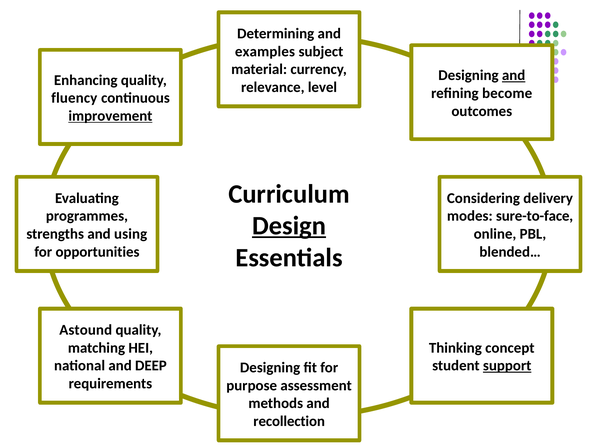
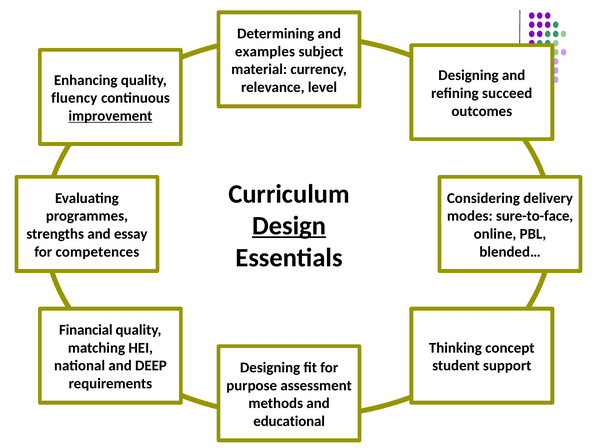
and underline: present -> none (514, 75)
become: become -> succeed (507, 93)
using: using -> essay (131, 234)
opportunities: opportunities -> competences (97, 252)
Astound: Astound -> Financial (86, 330)
support underline: present -> none (507, 365)
recollection: recollection -> educational (289, 421)
